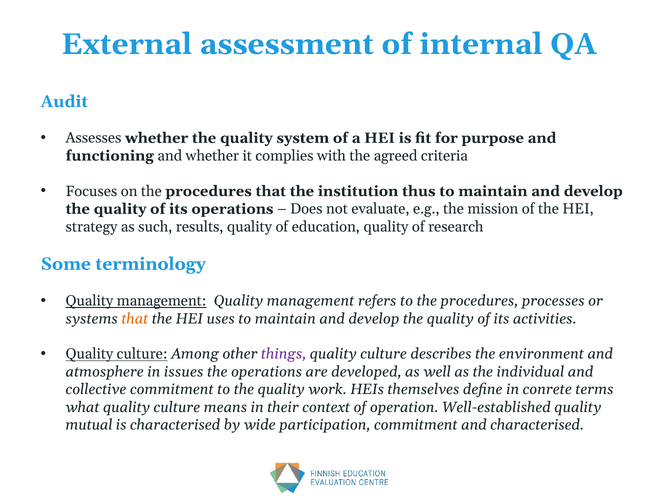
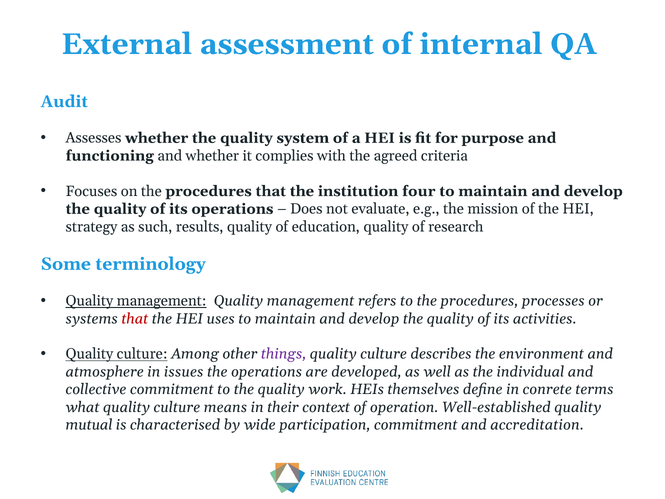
thus: thus -> four (419, 191)
that colour: orange -> red (135, 318)
and characterised: characterised -> accreditation (537, 425)
